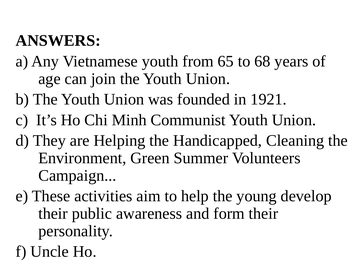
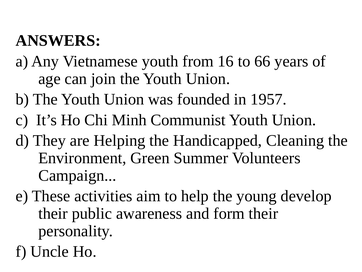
65: 65 -> 16 (226, 61)
68: 68 -> 66 (262, 61)
1921: 1921 -> 1957 (269, 99)
